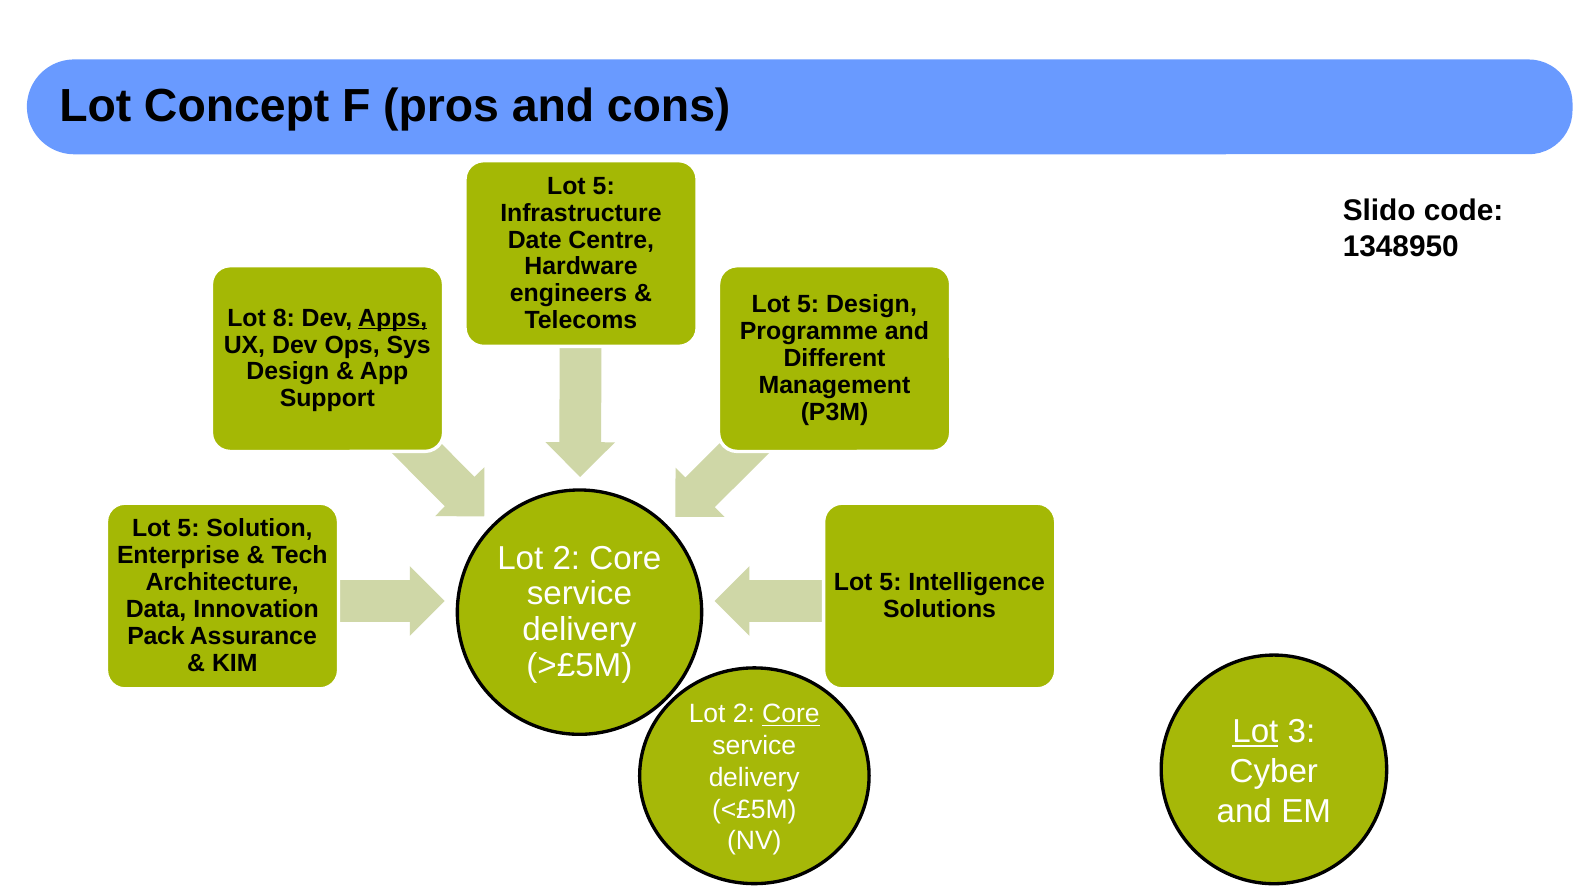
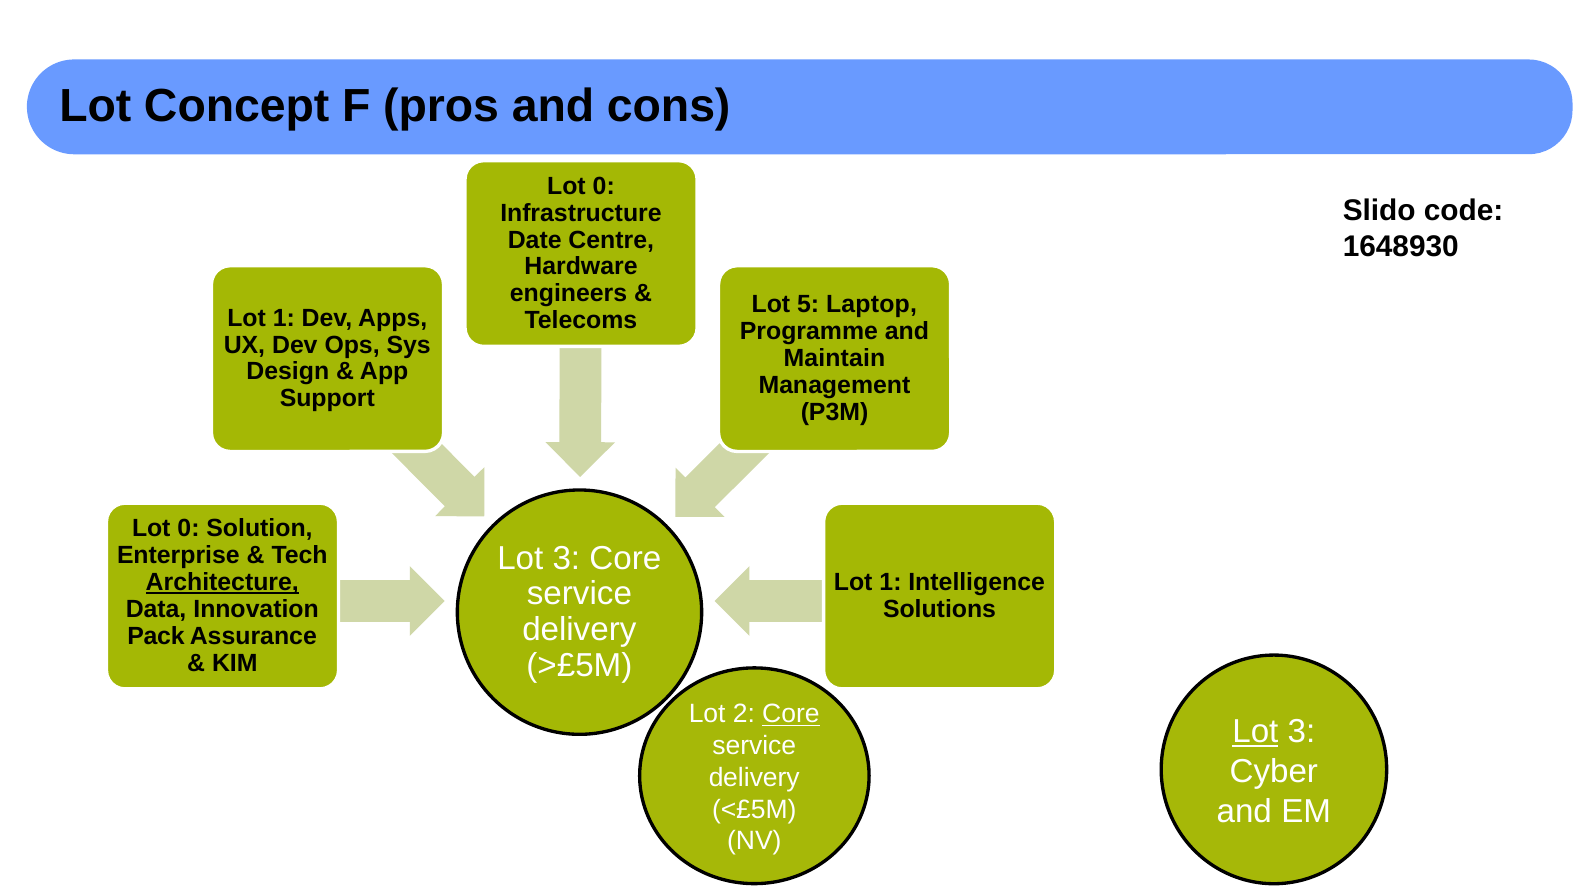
5: 5 -> 0 (604, 186)
1348950: 1348950 -> 1648930 (1401, 247)
5 Design: Design -> Laptop (871, 305)
8: 8 -> 1 (284, 318)
Apps underline: present -> none (393, 318)
Different: Different -> Maintain (834, 358)
5: 5 -> 0 (189, 529)
2: 2 -> 3 (566, 558)
Architecture underline: none -> present (222, 582)
5: 5 -> 1 (891, 582)
